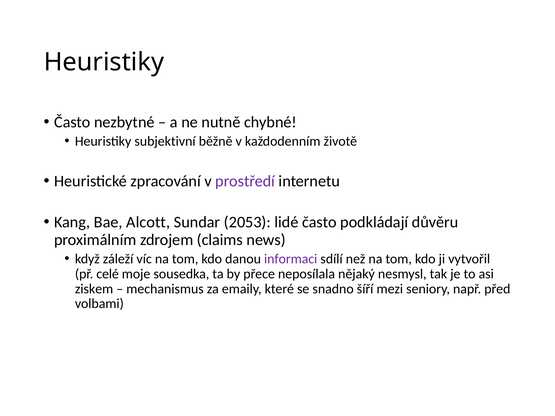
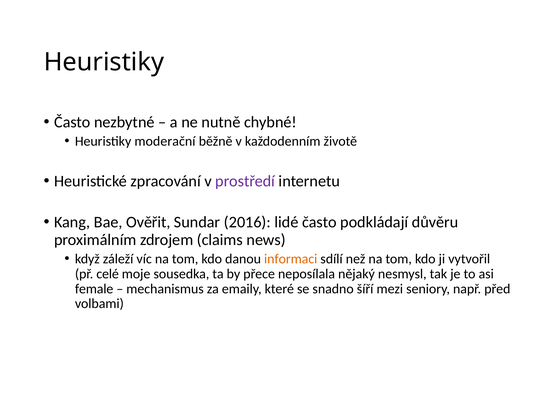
subjektivní: subjektivní -> moderační (165, 141)
Alcott: Alcott -> Ověřit (148, 222)
2053: 2053 -> 2016 (247, 222)
informaci colour: purple -> orange (291, 259)
ziskem: ziskem -> female (94, 289)
